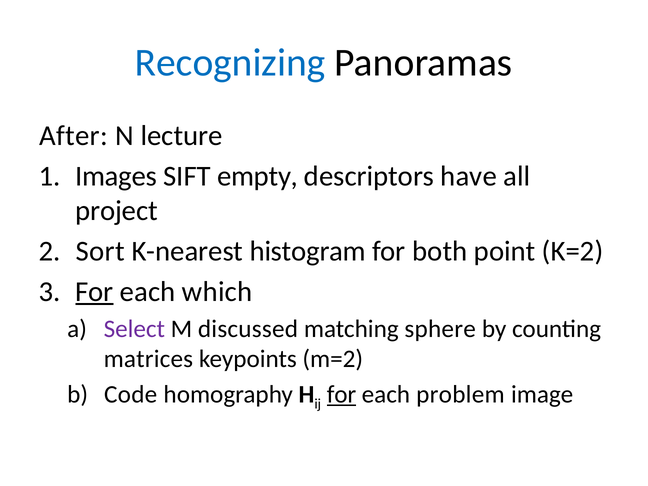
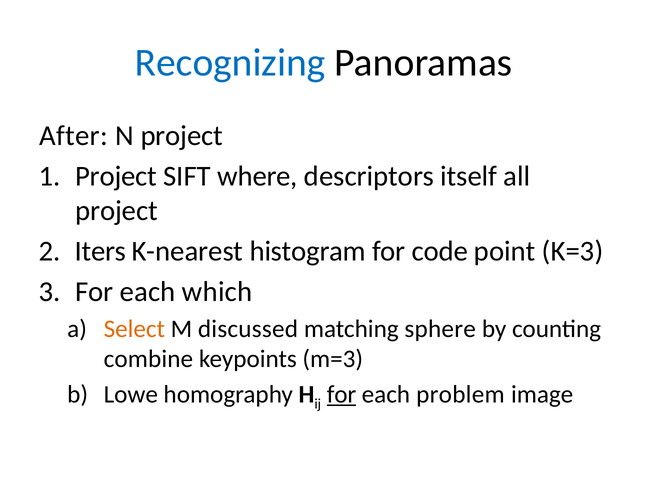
N lecture: lecture -> project (182, 136)
Images: Images -> Project (116, 176)
empty: empty -> where (258, 176)
have: have -> itself (469, 176)
Sort: Sort -> Iters (101, 251)
both: both -> code (440, 251)
K=2: K=2 -> K=3 (573, 251)
For underline: present -> none (94, 292)
Select colour: purple -> orange (134, 329)
matrices: matrices -> combine (148, 359)
m=2: m=2 -> m=3 (333, 359)
Code: Code -> Lowe (131, 394)
